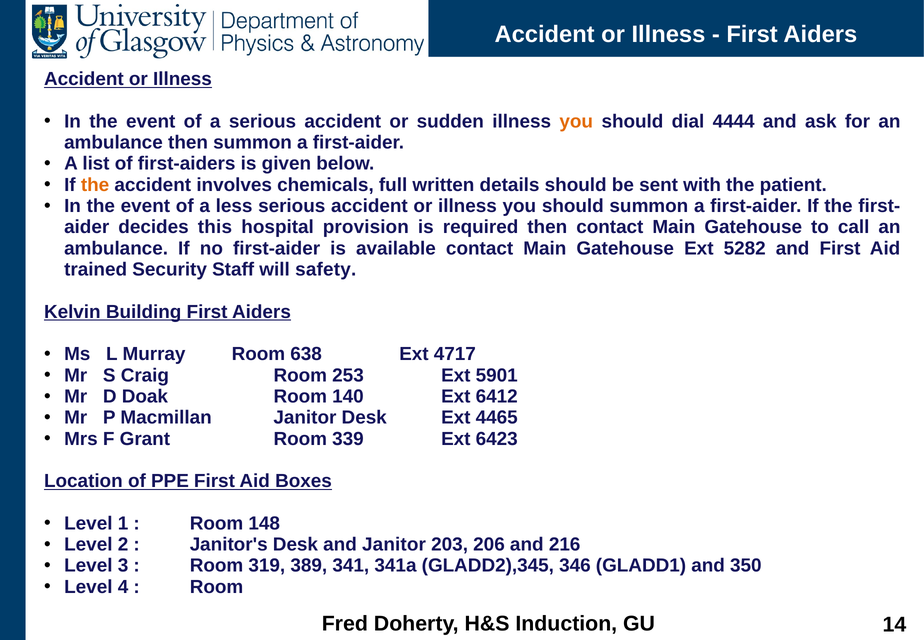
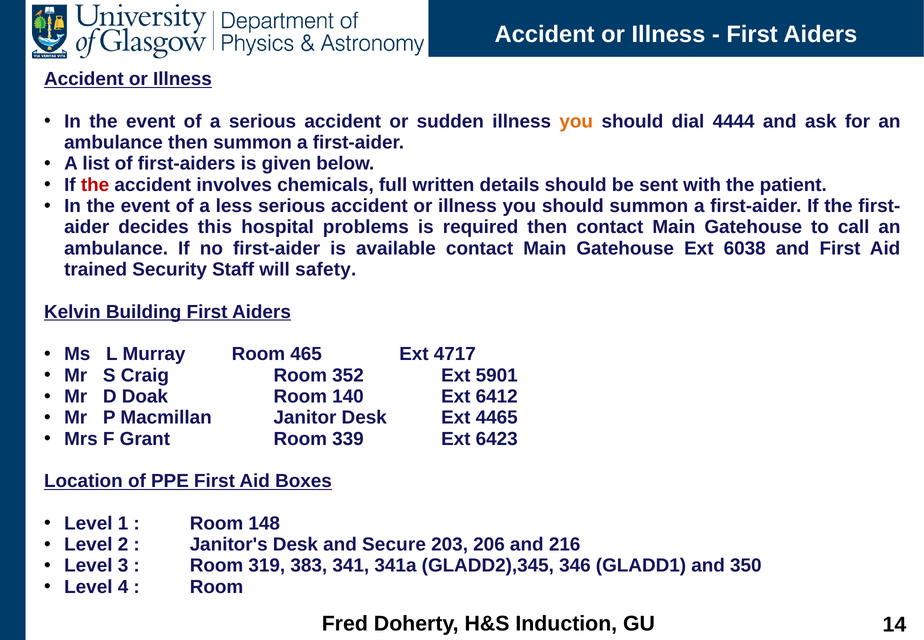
the colour: orange -> red (95, 185)
provision: provision -> problems (366, 227)
5282: 5282 -> 6038 (745, 248)
638: 638 -> 465 (306, 354)
253: 253 -> 352 (348, 375)
and Janitor: Janitor -> Secure (394, 544)
389: 389 -> 383 (309, 565)
